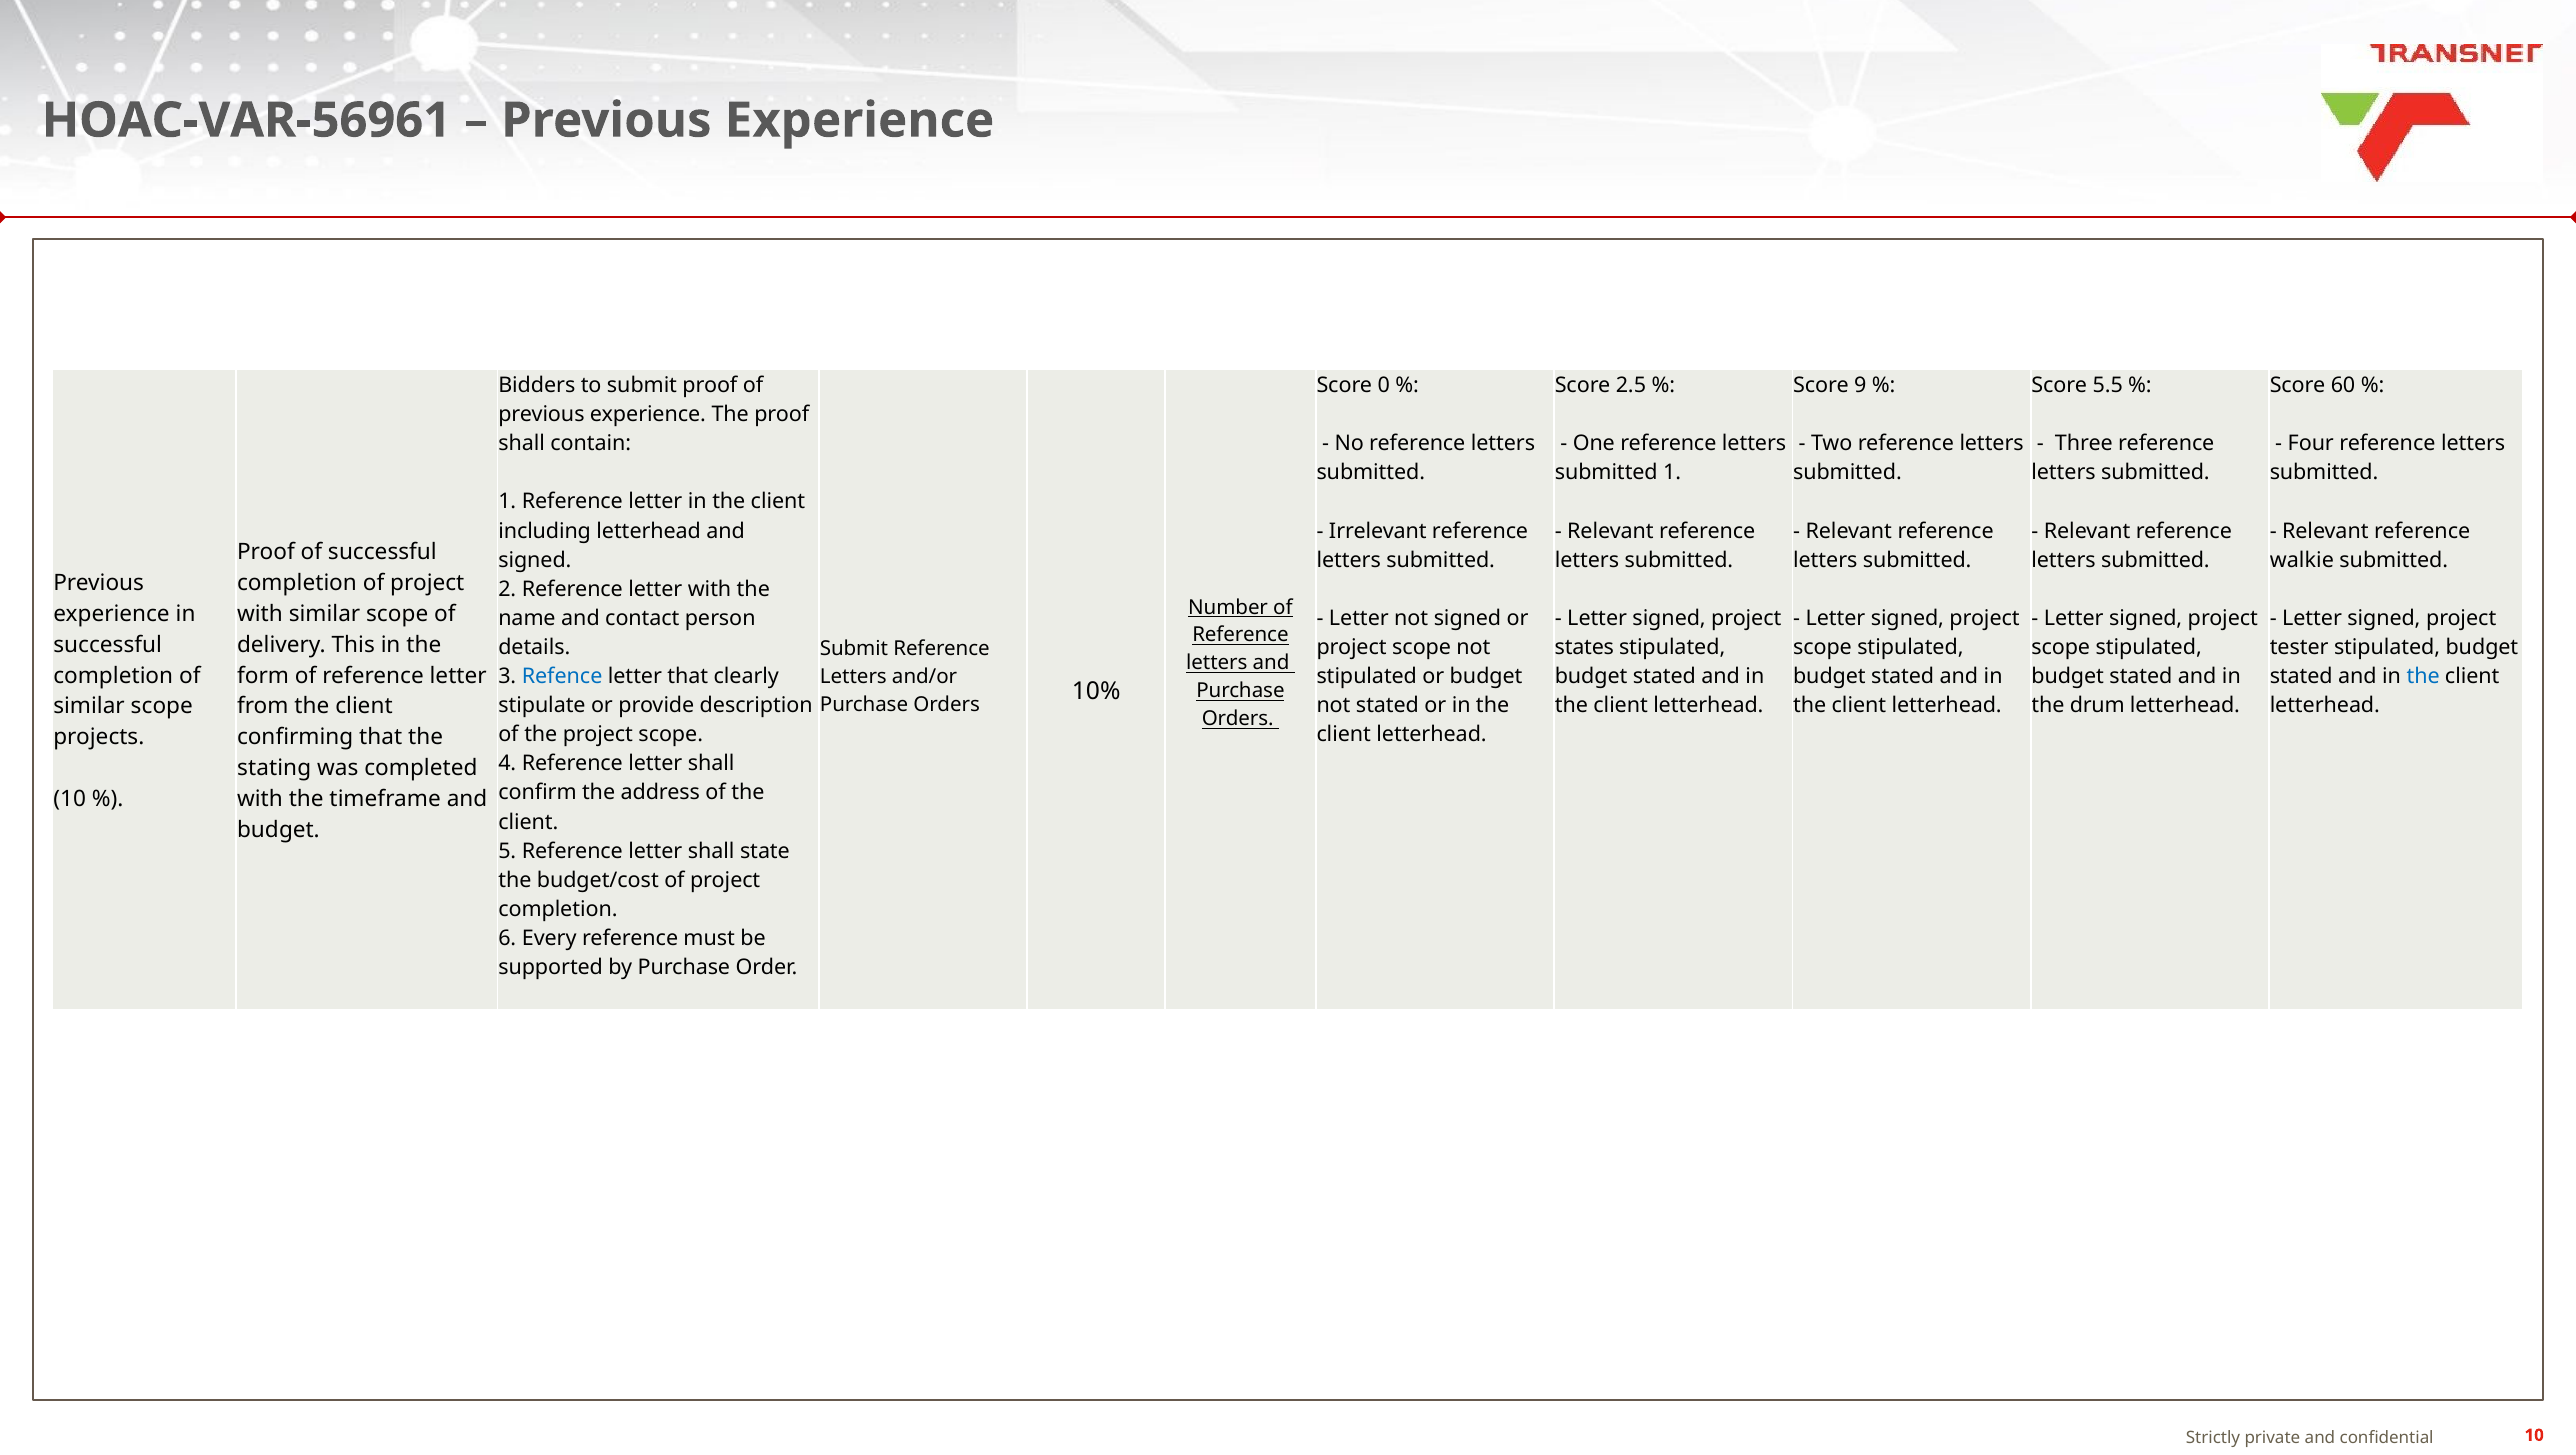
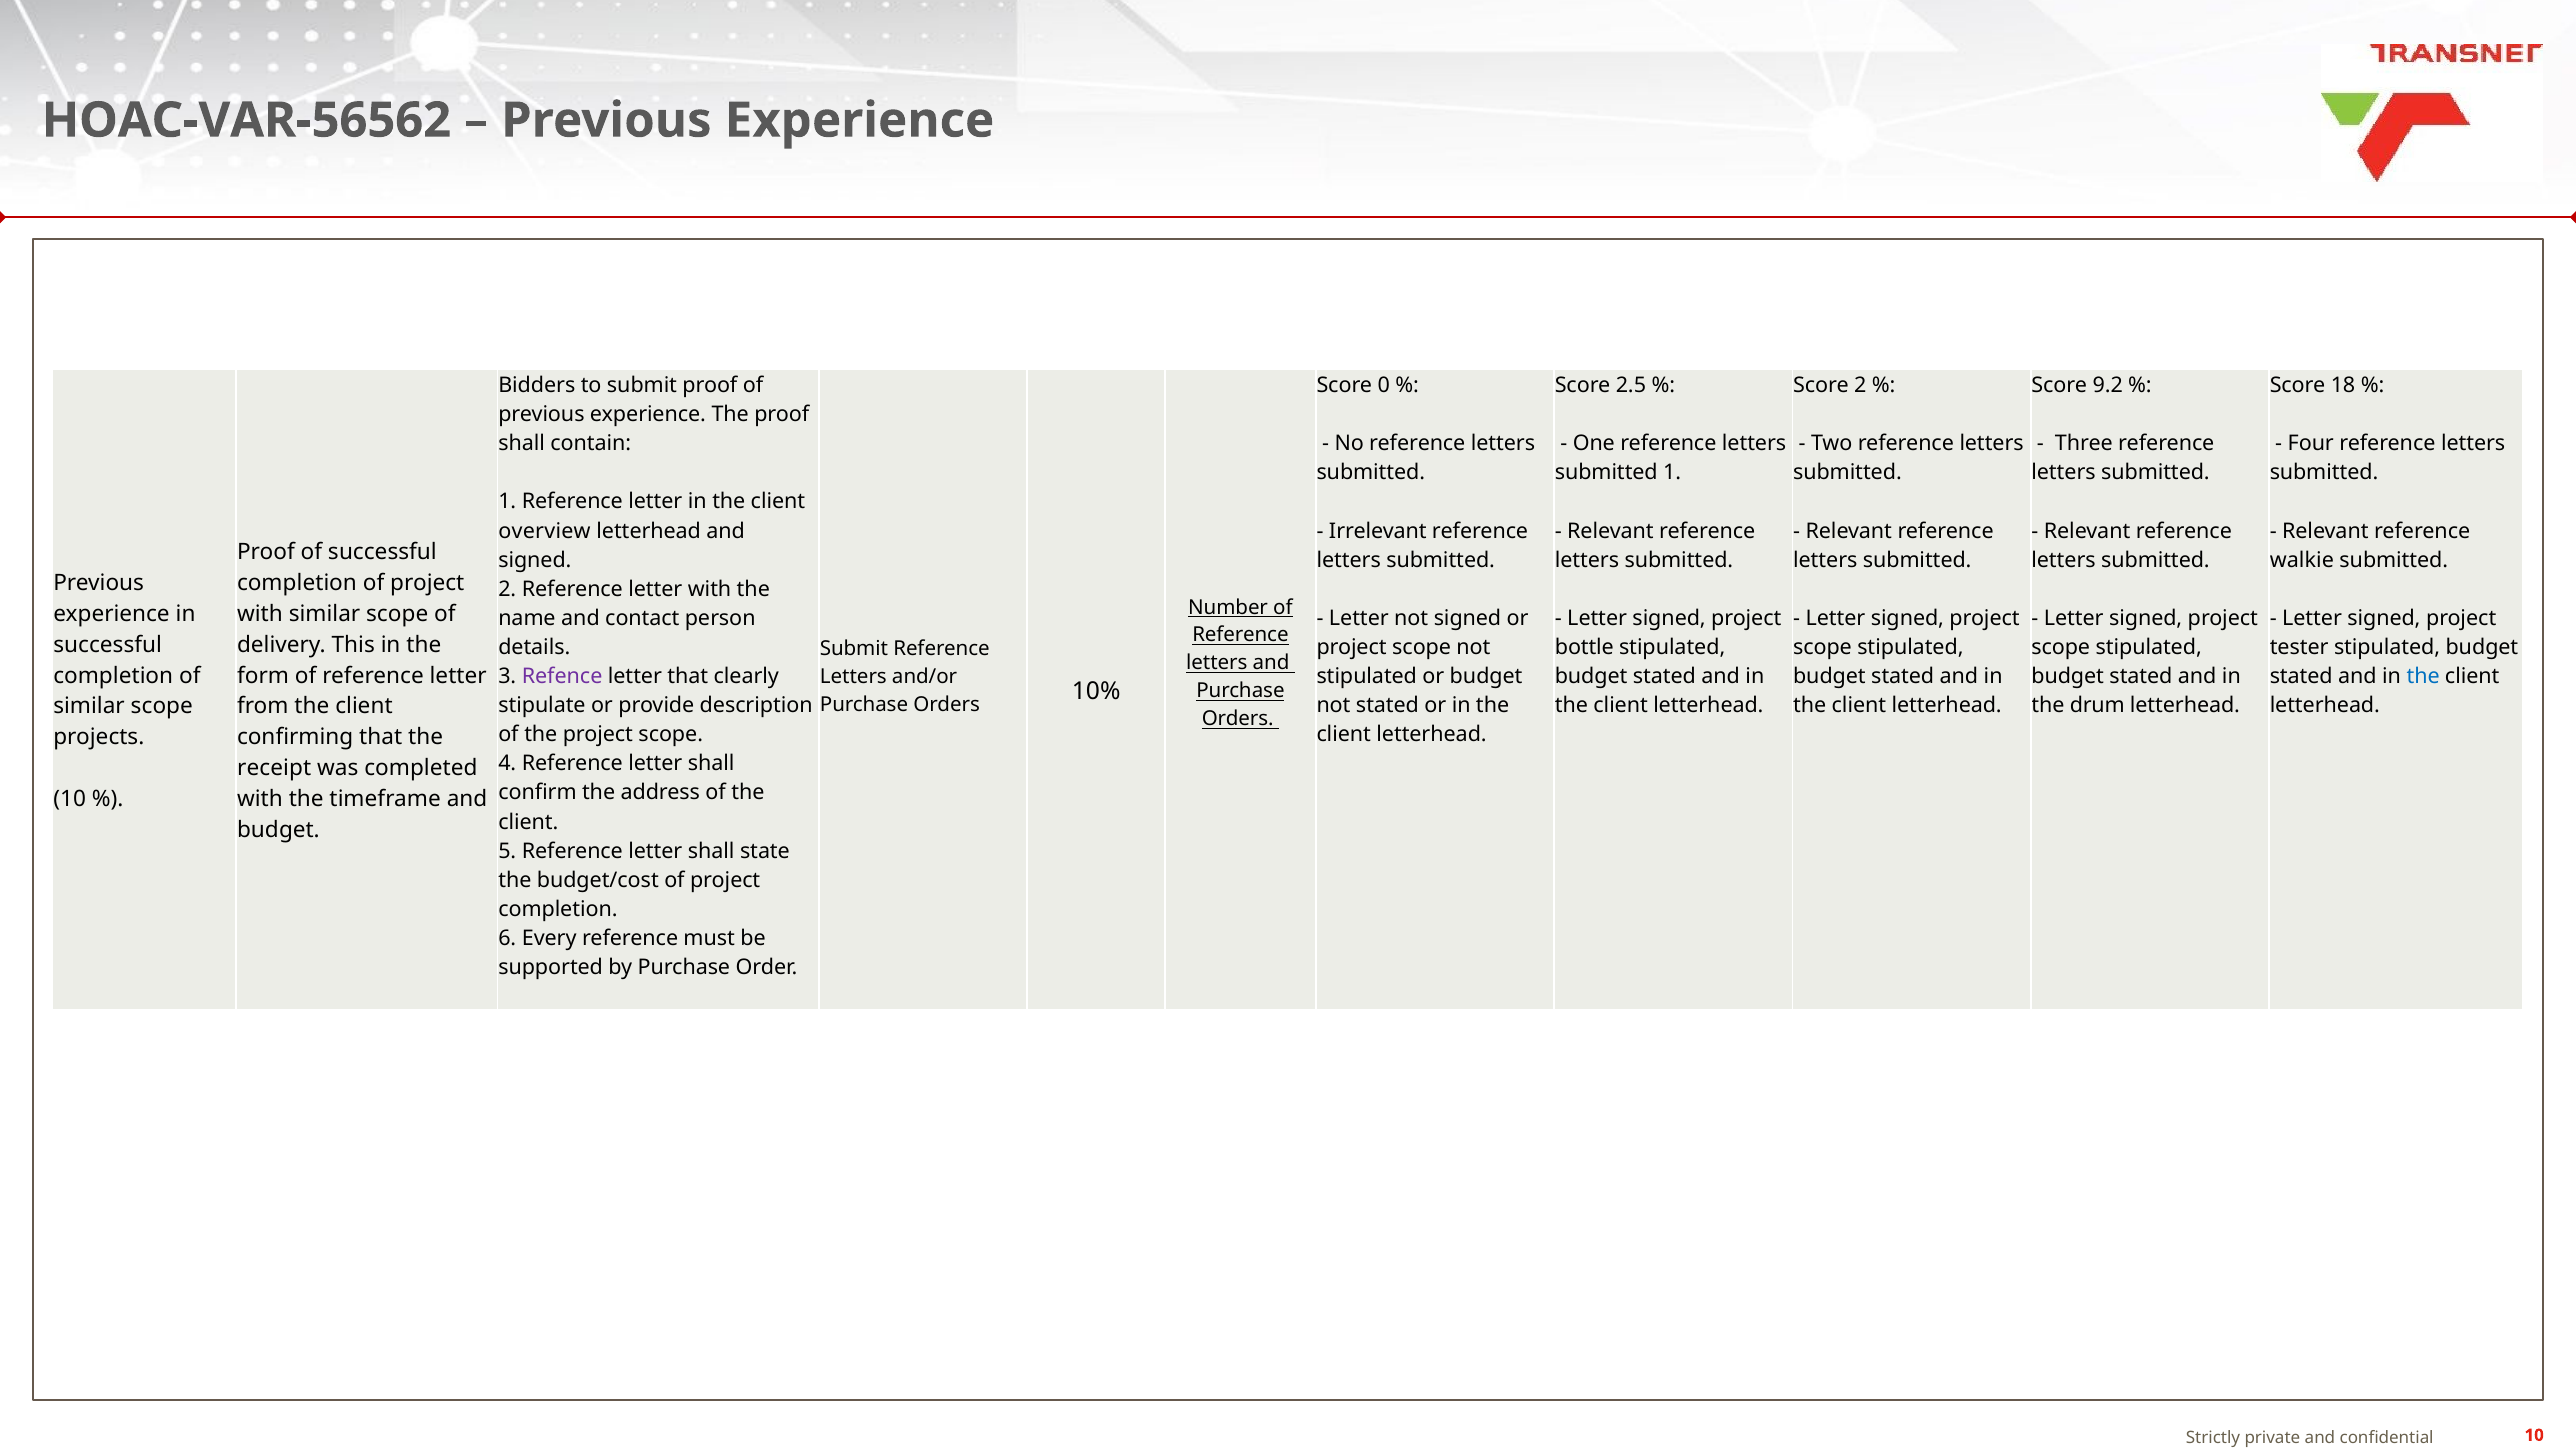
HOAC-VAR-56961: HOAC-VAR-56961 -> HOAC-VAR-56562 (246, 120)
Score 9: 9 -> 2 (1860, 386)
5.5: 5.5 -> 9.2 (2108, 386)
60: 60 -> 18 (2343, 386)
including: including -> overview (545, 531)
states: states -> bottle (1584, 648)
Refence colour: blue -> purple (562, 677)
stating: stating -> receipt (274, 768)
